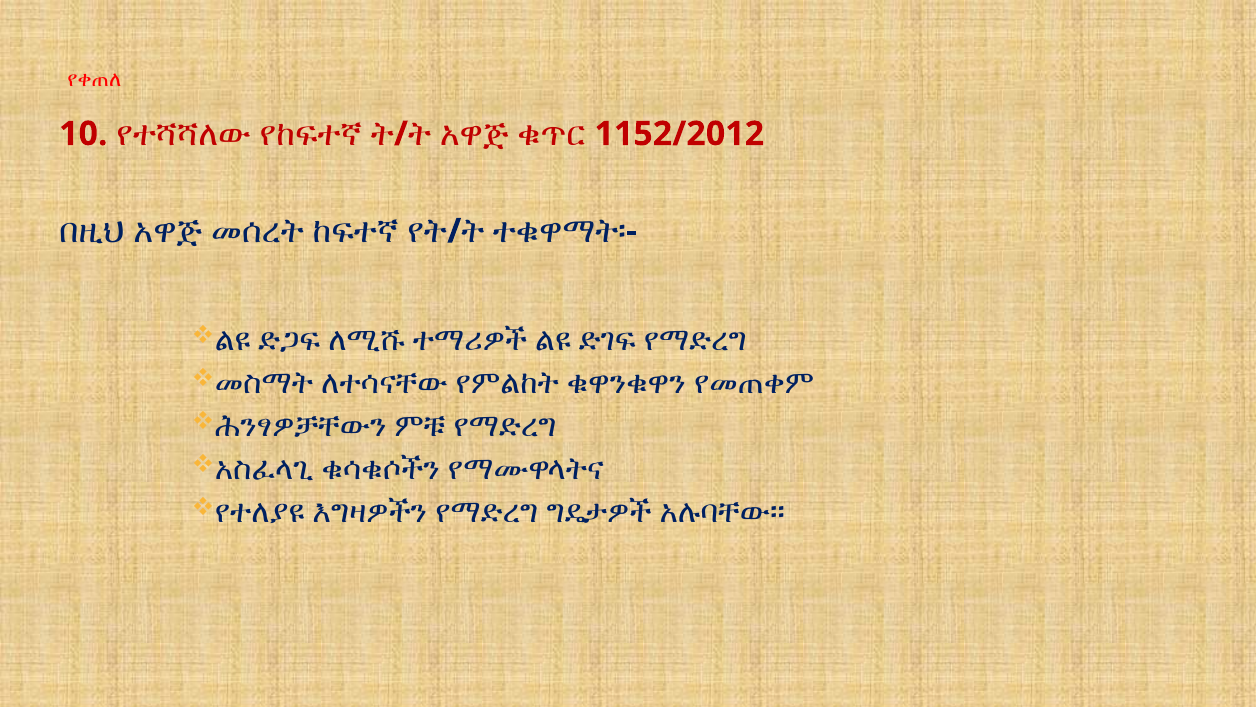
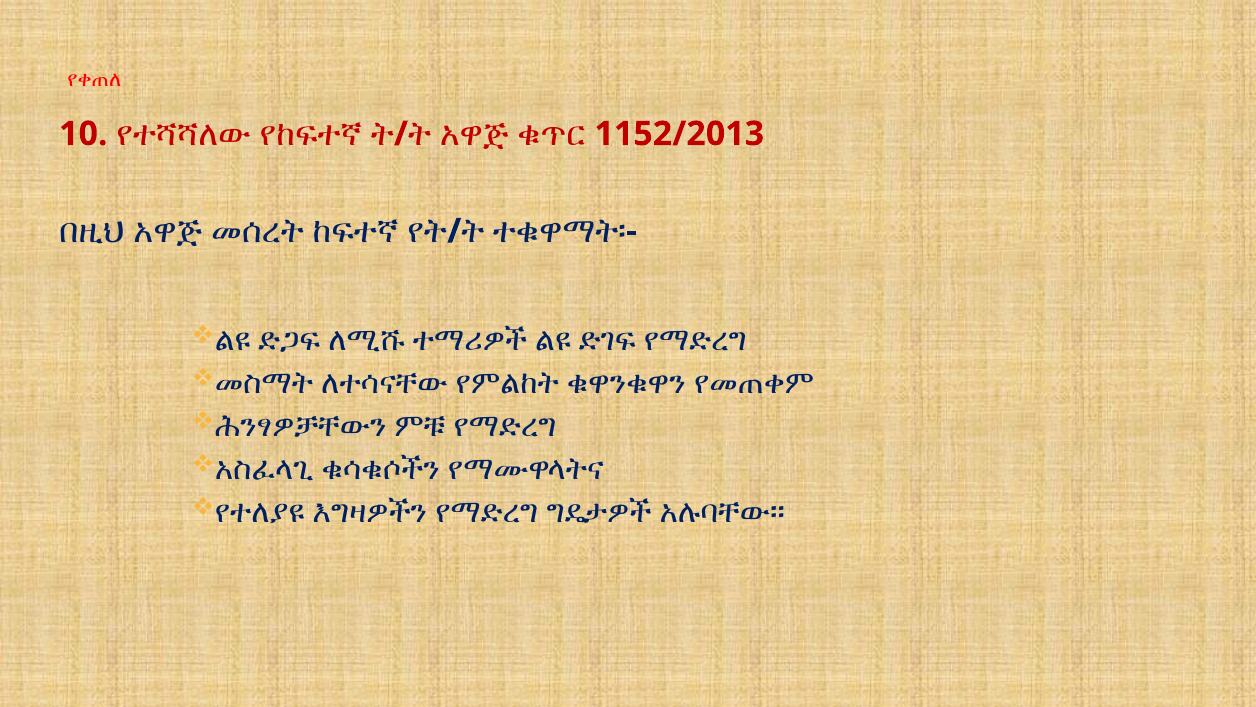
1152/2012: 1152/2012 -> 1152/2013 (679, 134)
